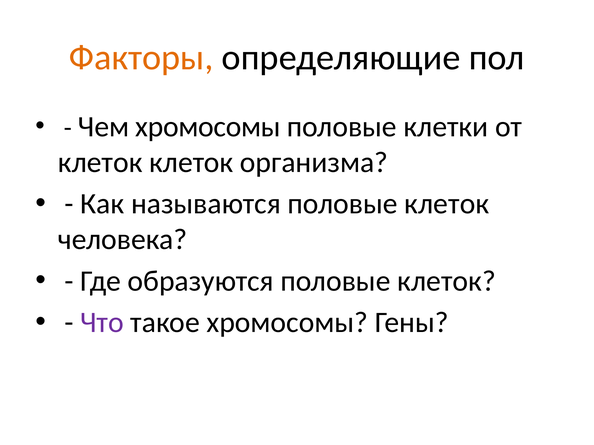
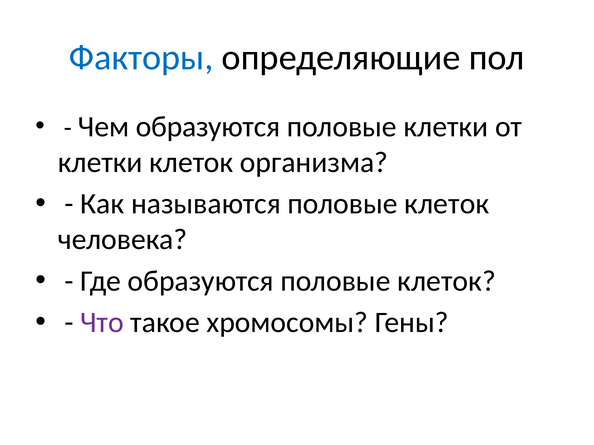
Факторы colour: orange -> blue (141, 58)
Чем хромосомы: хромосомы -> образуются (208, 127)
клеток: клеток -> клетки (100, 162)
